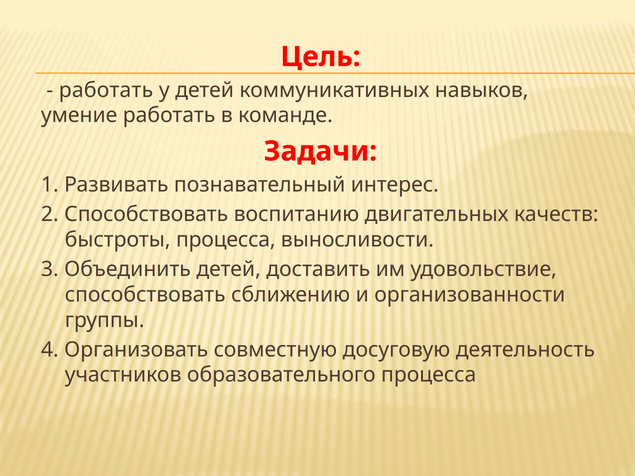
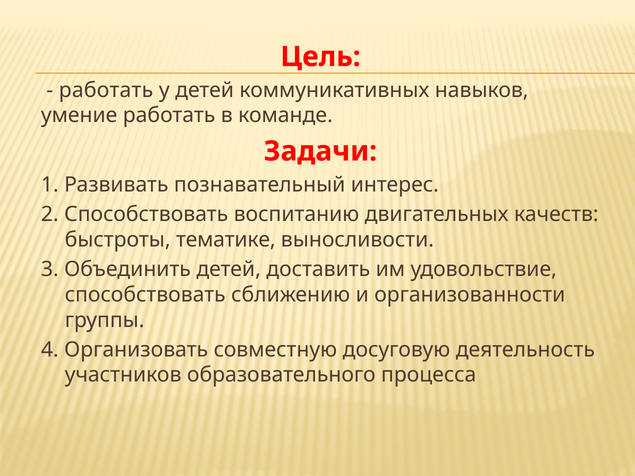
быстроты процесса: процесса -> тематике (226, 240)
